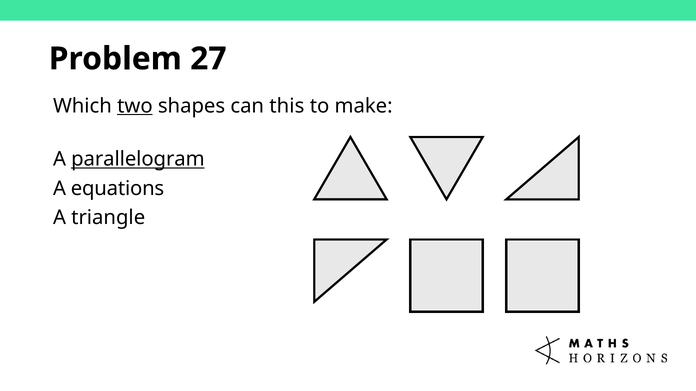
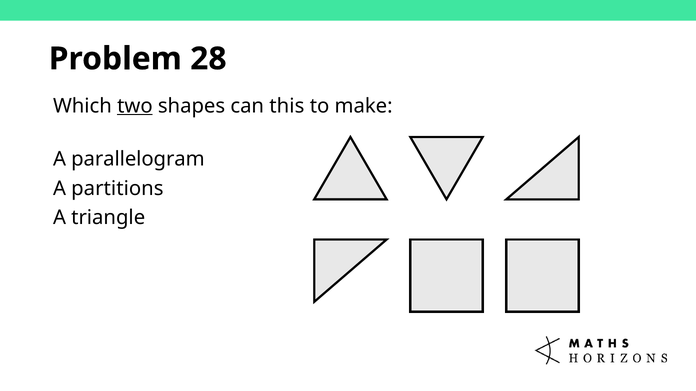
27: 27 -> 28 (208, 59)
parallelogram underline: present -> none (138, 159)
equations: equations -> partitions (117, 189)
